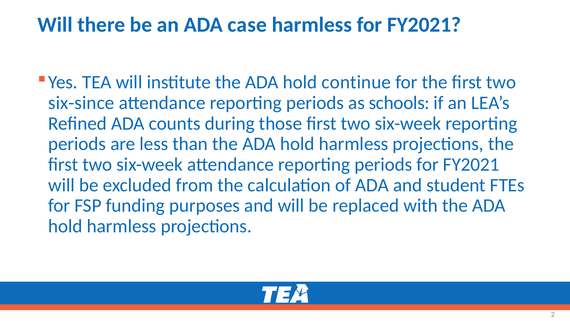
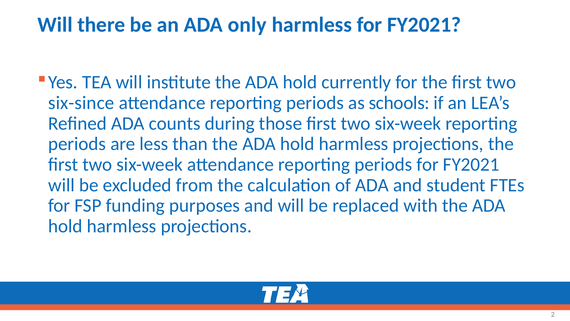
case: case -> only (247, 25)
continue: continue -> currently (356, 82)
